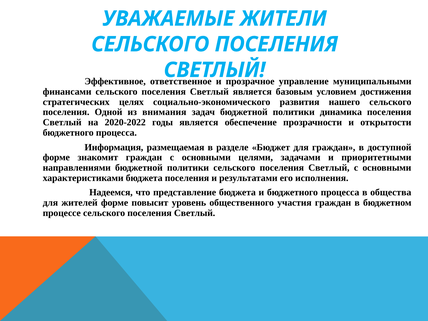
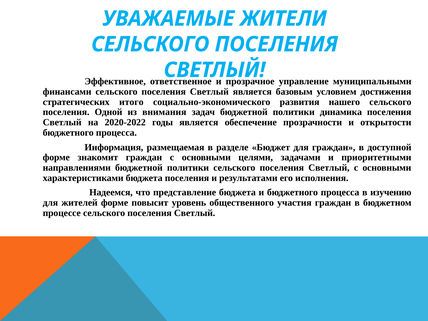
целях: целях -> итого (131, 102)
общества: общества -> изучению (391, 193)
